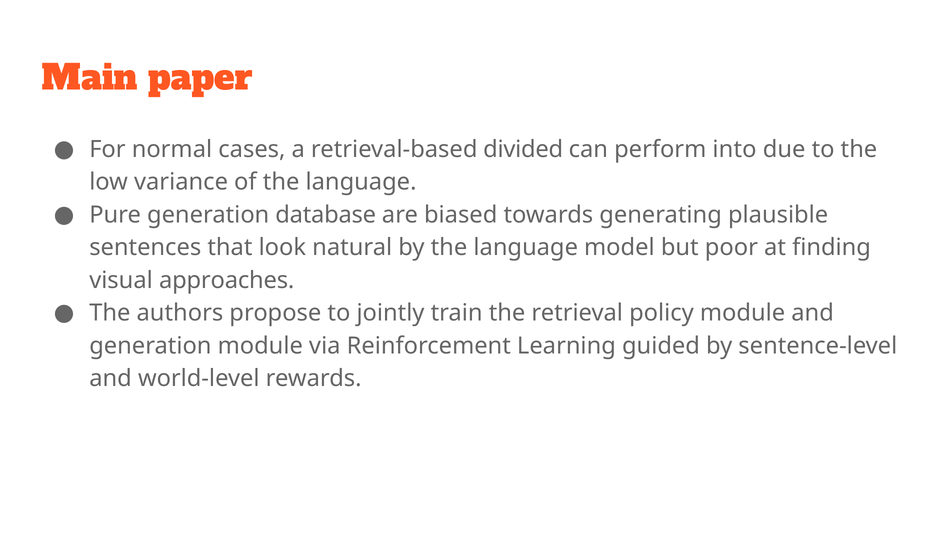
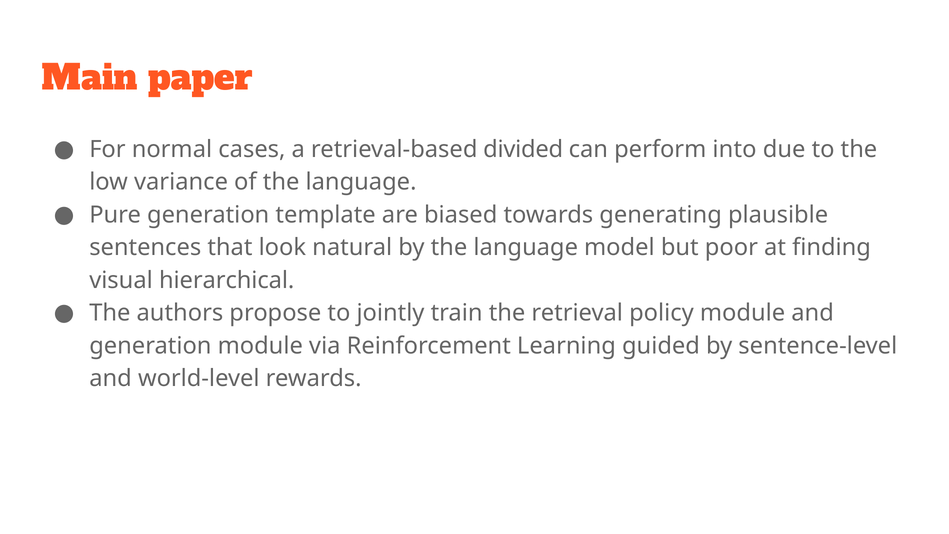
database: database -> template (326, 215)
approaches: approaches -> hierarchical (227, 280)
